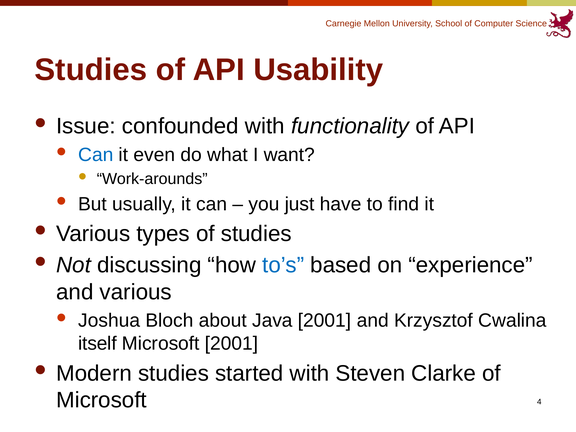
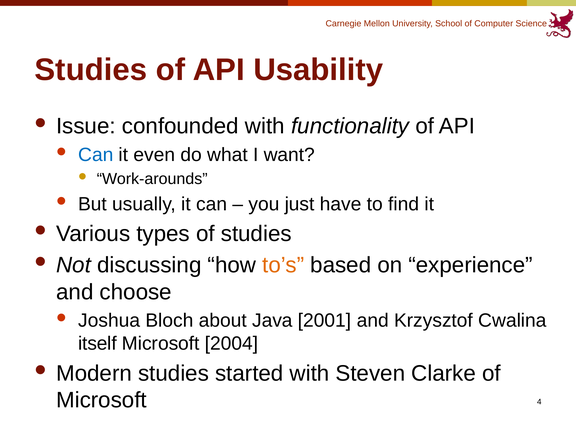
to’s colour: blue -> orange (283, 265)
and various: various -> choose (136, 292)
Microsoft 2001: 2001 -> 2004 (232, 344)
